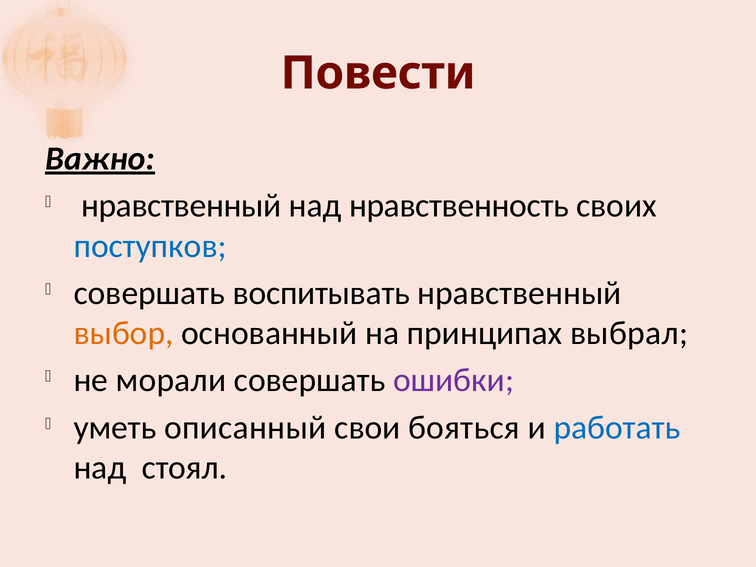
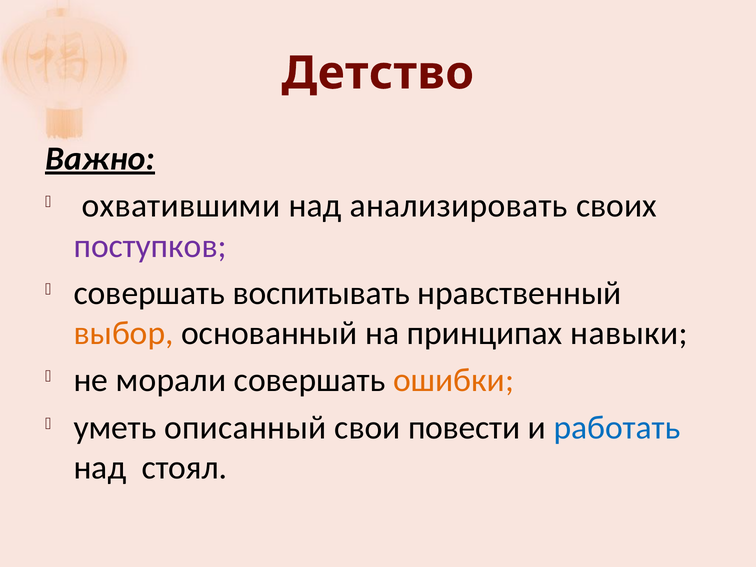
Повести: Повести -> Детство (378, 73)
нравственный: нравственный -> охватившими (181, 206)
нравственность: нравственность -> анализировать (459, 206)
поступков colour: blue -> purple (150, 246)
выбрал: выбрал -> навыки (629, 333)
ошибки colour: purple -> orange (454, 380)
бояться: бояться -> повести (464, 427)
